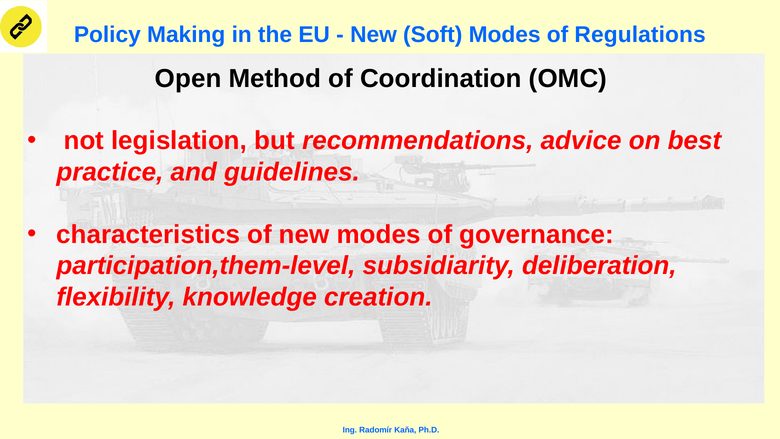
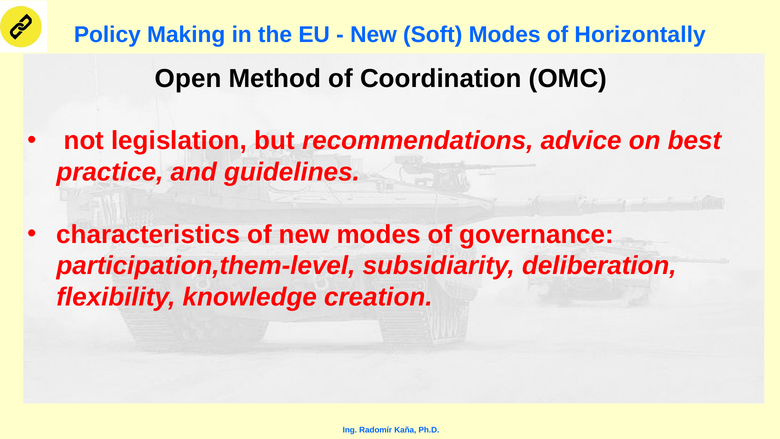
Regulations: Regulations -> Horizontally (640, 35)
